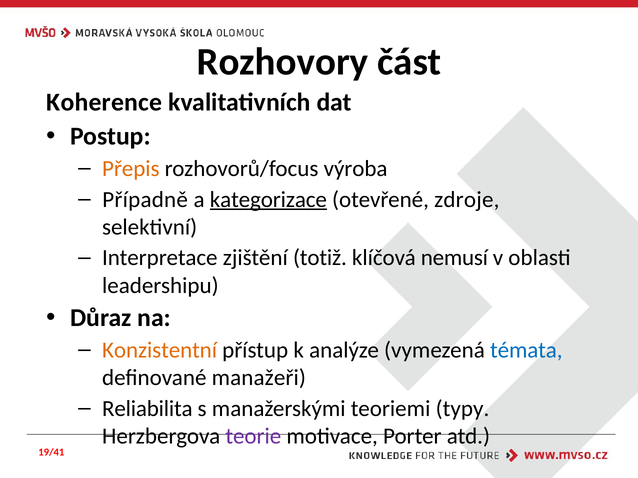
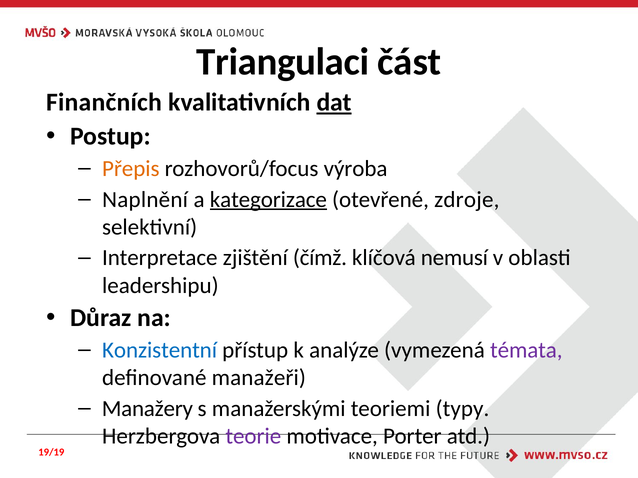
Rozhovory: Rozhovory -> Triangulaci (283, 62)
Koherence: Koherence -> Finančních (104, 103)
dat underline: none -> present (334, 103)
Případně: Případně -> Naplnění (145, 200)
totiž: totiž -> čímž (320, 258)
Konzistentní colour: orange -> blue (160, 351)
témata colour: blue -> purple (526, 351)
Reliabilita: Reliabilita -> Manažery (147, 409)
19/41: 19/41 -> 19/19 (51, 453)
